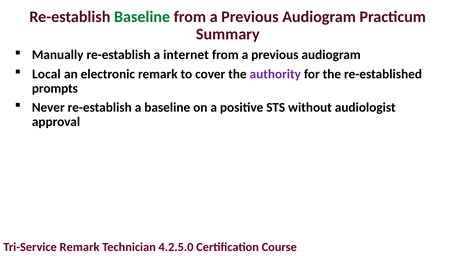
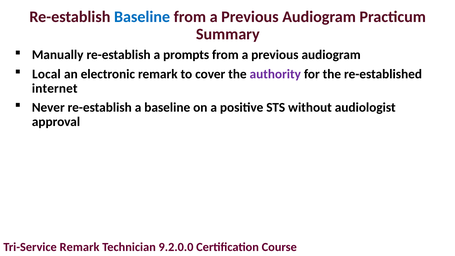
Baseline colour: green -> blue (142, 17)
internet: internet -> prompts (186, 55)
prompts: prompts -> internet (55, 88)
4.2.5.0: 4.2.5.0 -> 9.2.0.0 (176, 247)
